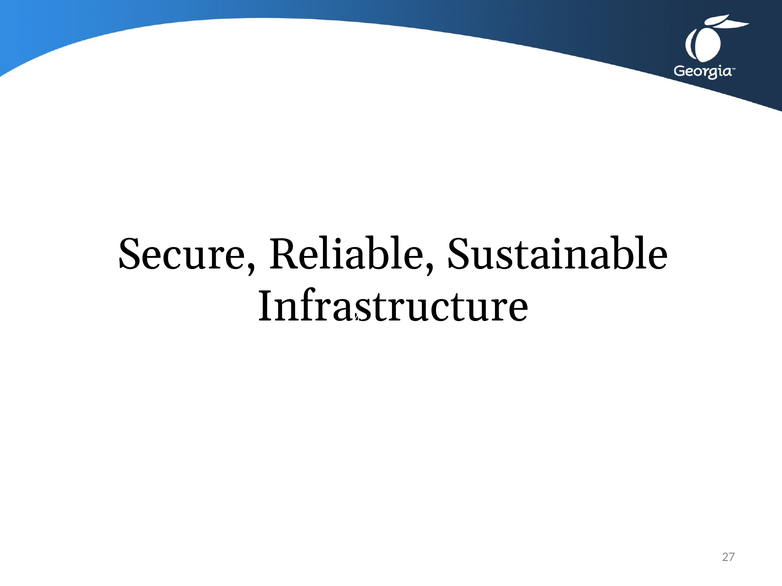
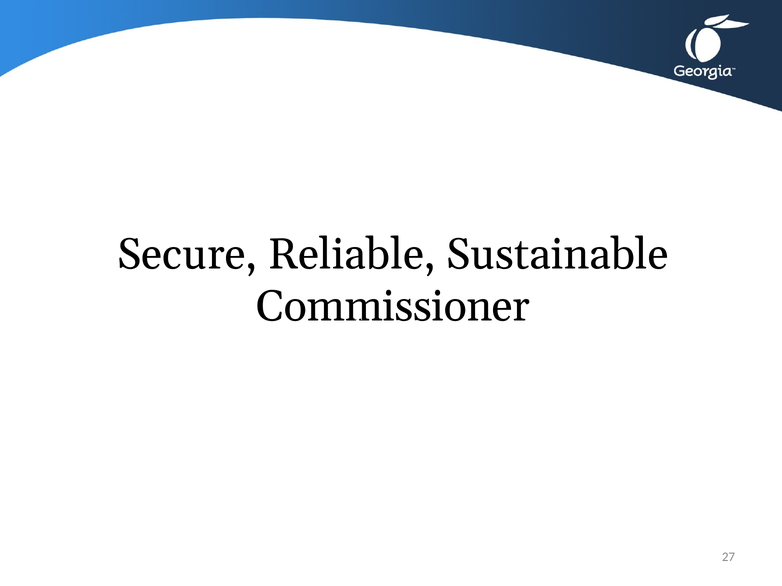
Infrastructure: Infrastructure -> Commissioner (393, 307)
